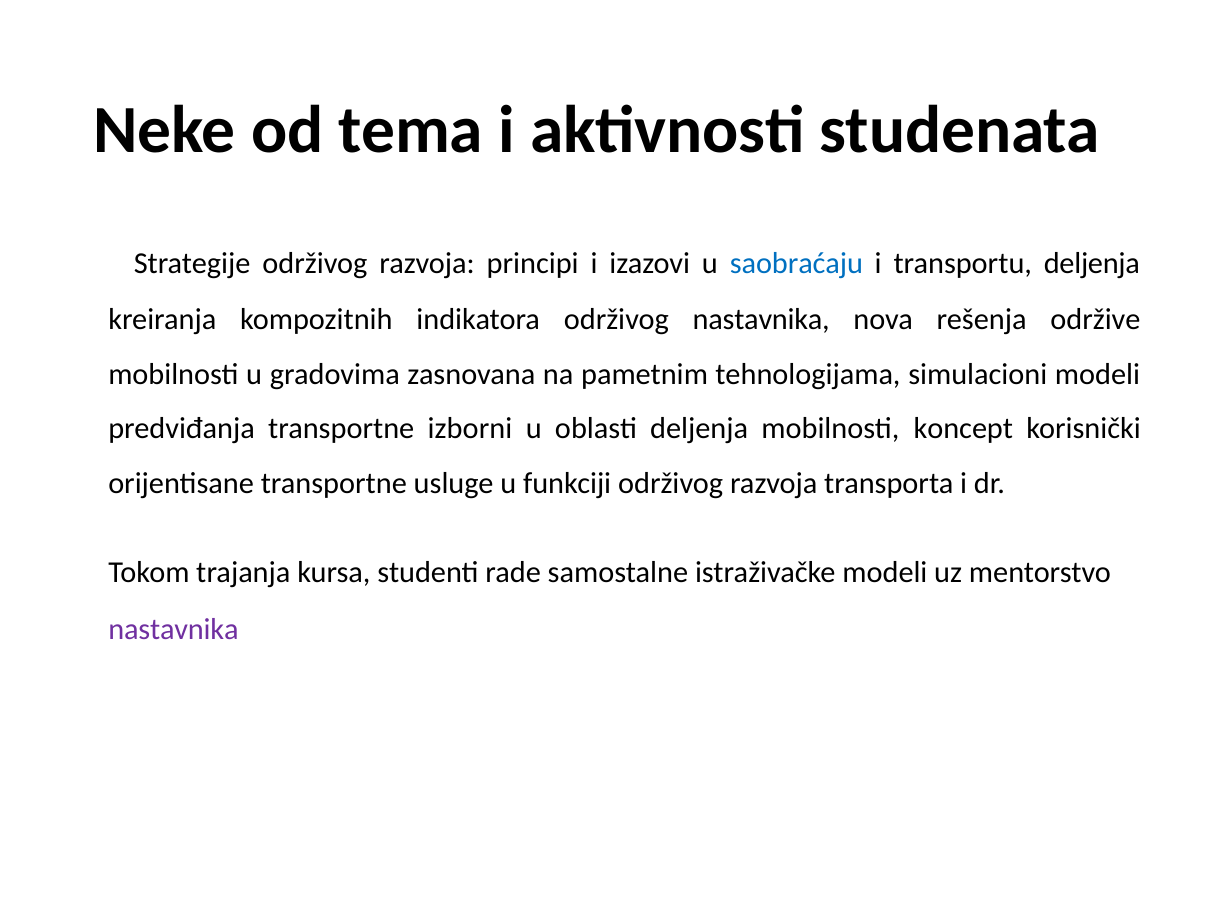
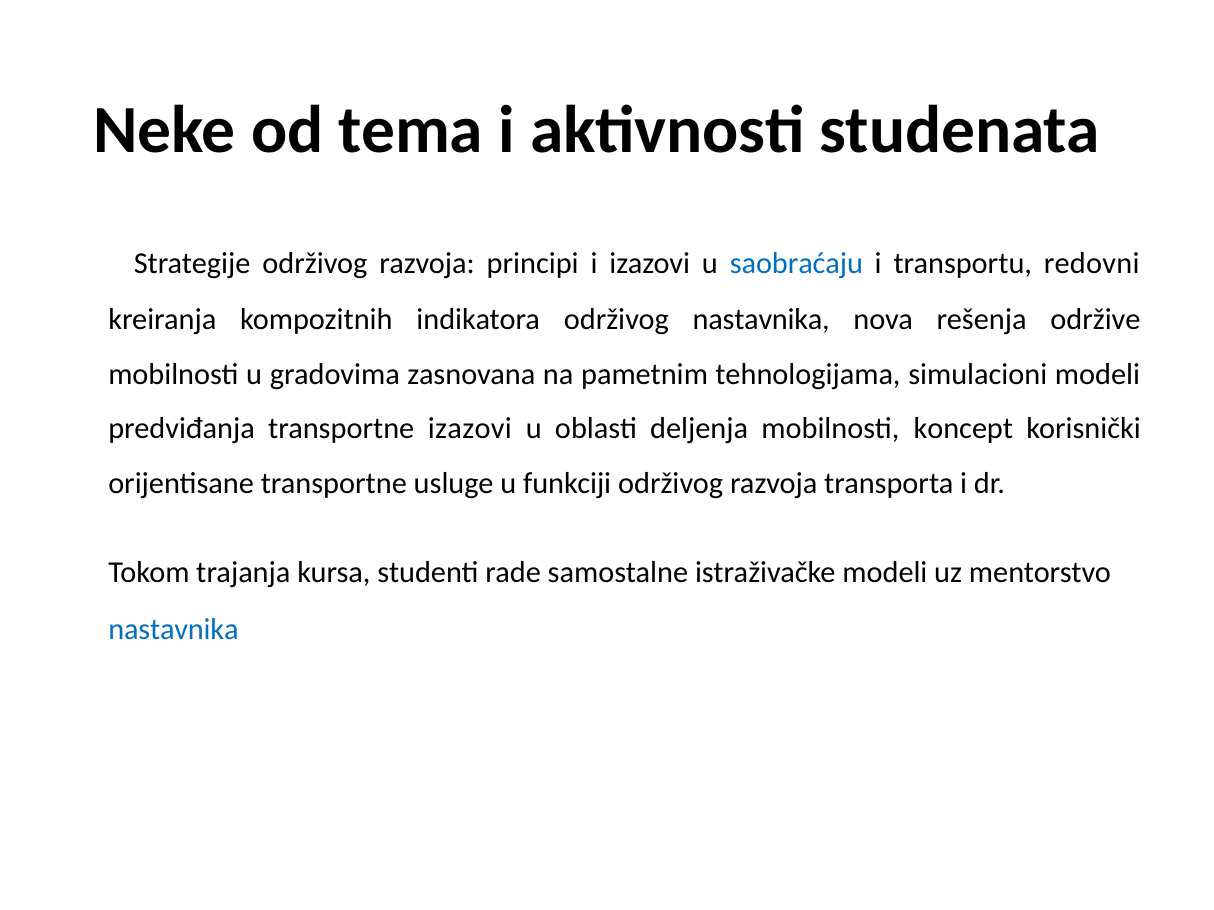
transportu deljenja: deljenja -> redovni (1092, 263)
transportne izborni: izborni -> izazovi (470, 429)
nastavnika colour: purple -> blue (173, 629)
